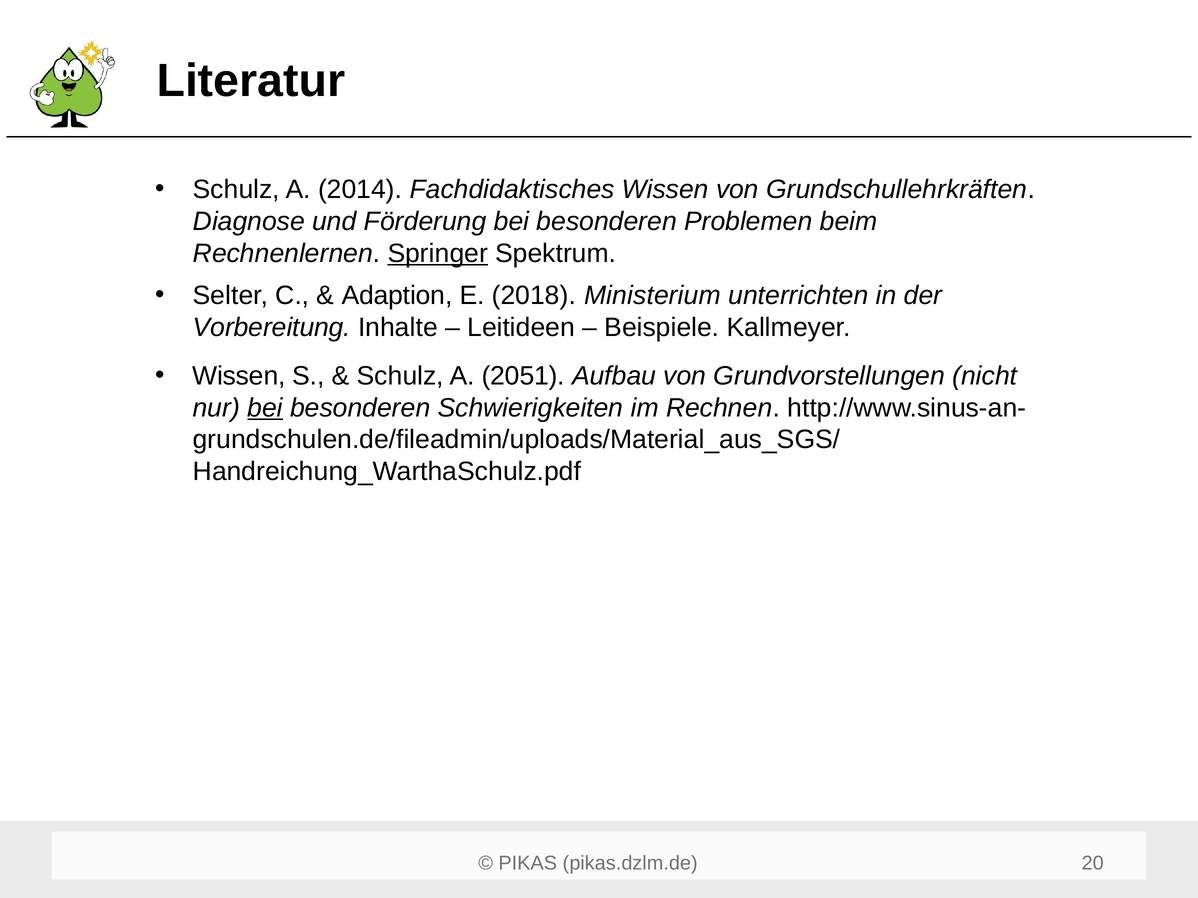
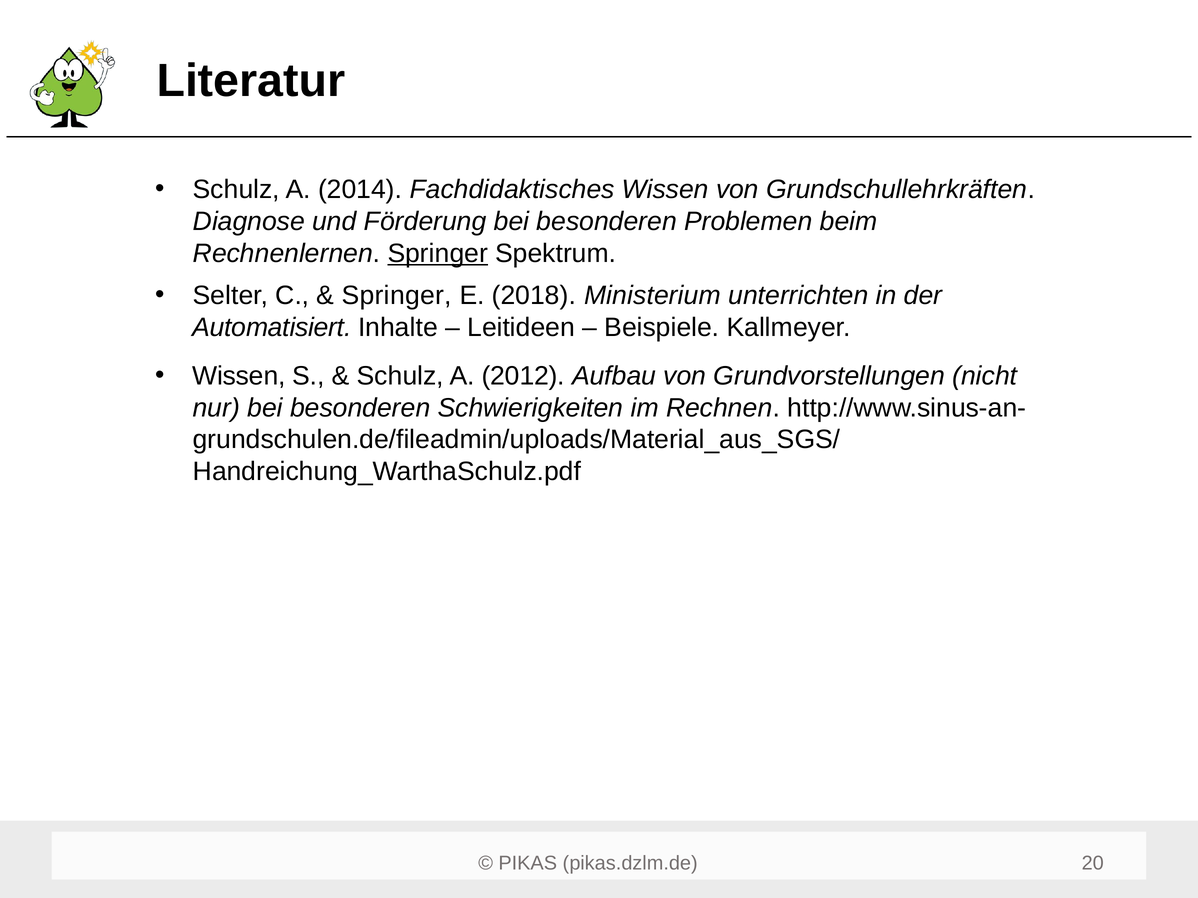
Adaption: Adaption -> Springer (397, 296)
Vorbereitung: Vorbereitung -> Automatisiert (272, 328)
2051: 2051 -> 2012 (523, 376)
bei underline: present -> none (265, 408)
